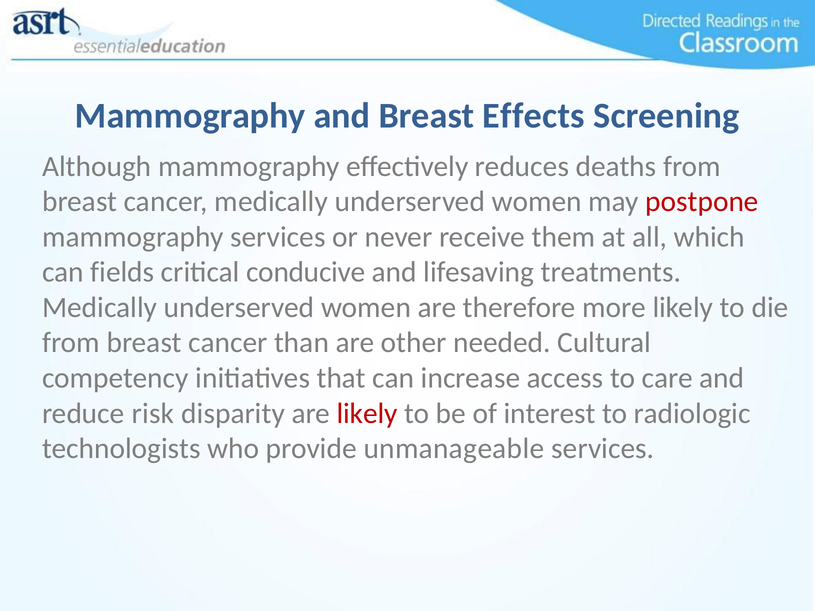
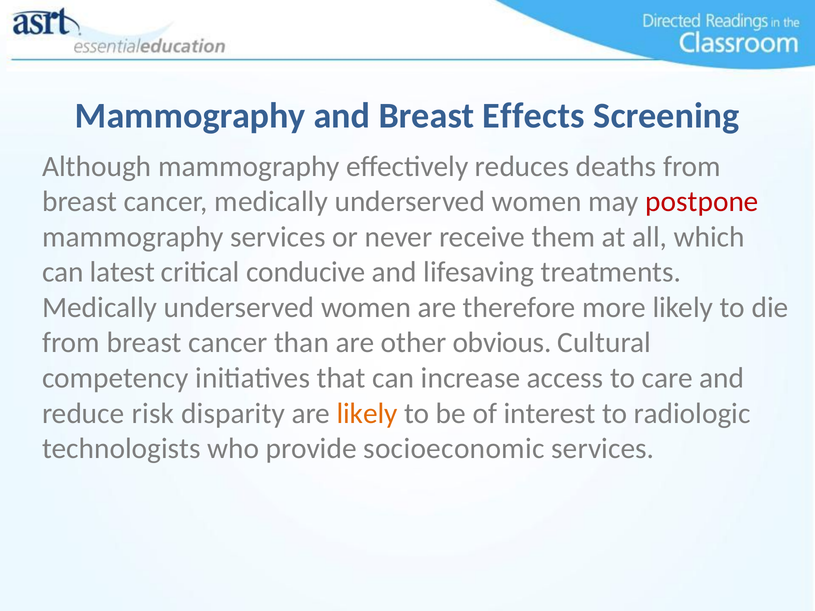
fields: fields -> latest (122, 272)
needed: needed -> obvious (502, 343)
likely colour: red -> orange (367, 413)
unmanageable: unmanageable -> socioeconomic (454, 449)
